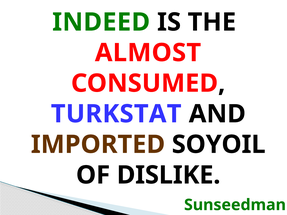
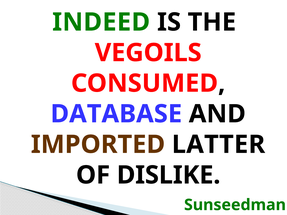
ALMOST: ALMOST -> VEGOILS (148, 53)
TURKSTAT: TURKSTAT -> DATABASE (116, 114)
SOYOIL: SOYOIL -> LATTER (218, 145)
